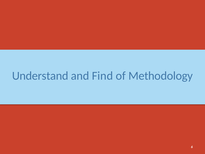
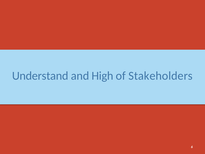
Find: Find -> High (103, 76)
Methodology: Methodology -> Stakeholders (161, 76)
